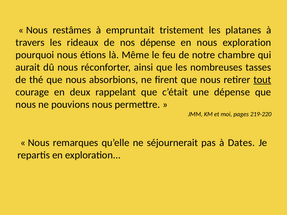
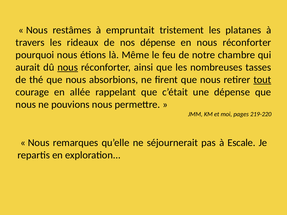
en nous exploration: exploration -> réconforter (247, 42)
nous underline: none -> present (68, 67)
deux: deux -> allée (80, 92)
Dates: Dates -> Escale (241, 143)
